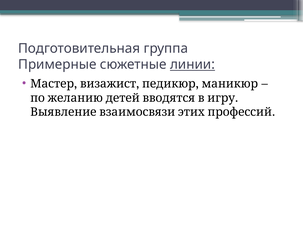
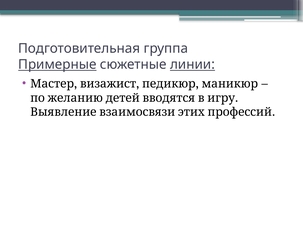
Примерные underline: none -> present (57, 65)
